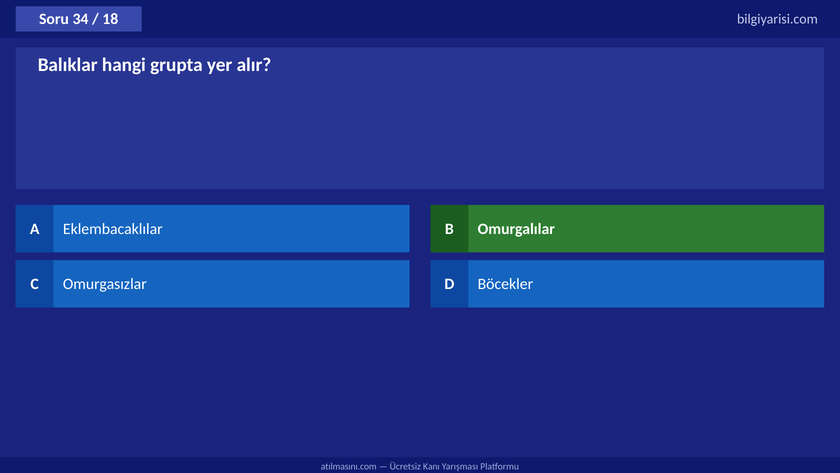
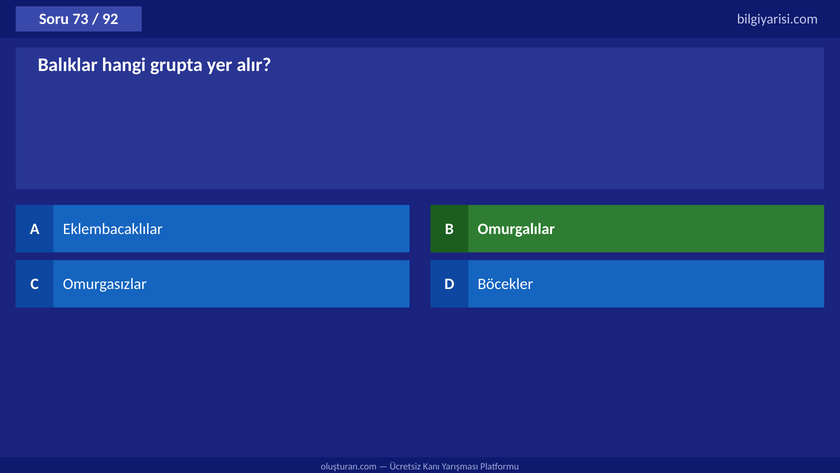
34: 34 -> 73 (80, 19)
18: 18 -> 92 (110, 19)
atılmasını.com: atılmasını.com -> oluşturan.com (349, 466)
